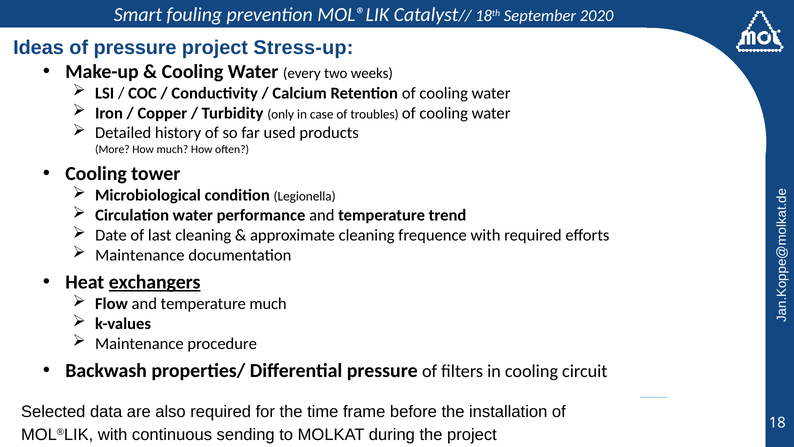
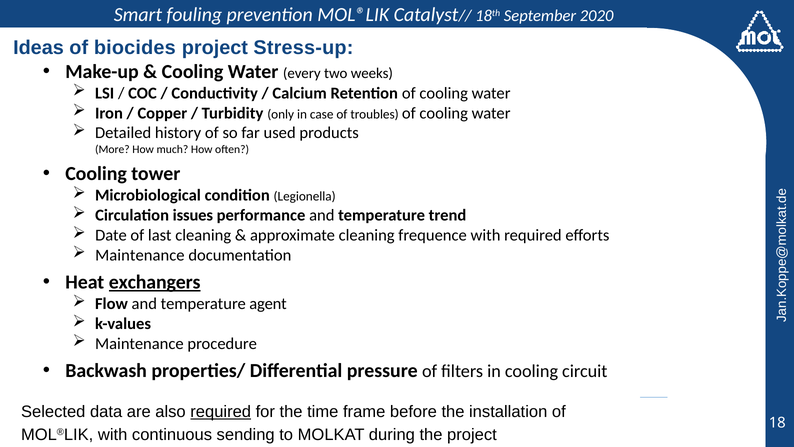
of pressure: pressure -> biocides (135, 48)
Circulation water: water -> issues (193, 215)
temperature much: much -> agent (268, 304)
required underline: none -> present (221, 411)
